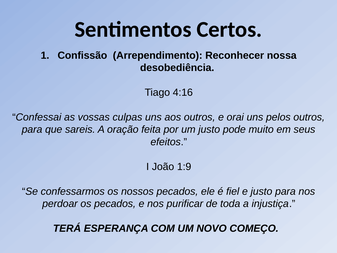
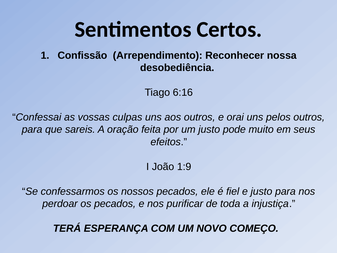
4:16: 4:16 -> 6:16 (183, 92)
